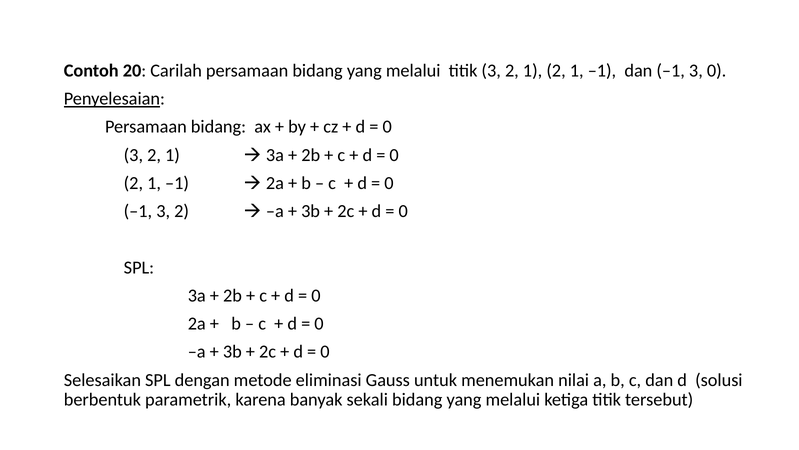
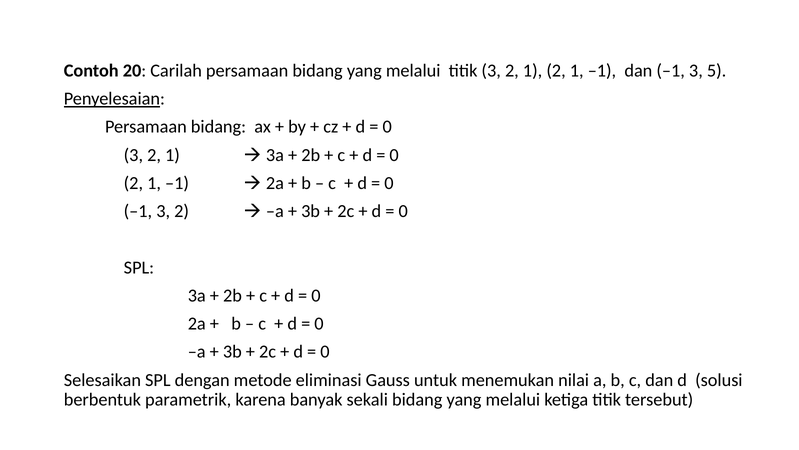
3 0: 0 -> 5 (717, 71)
